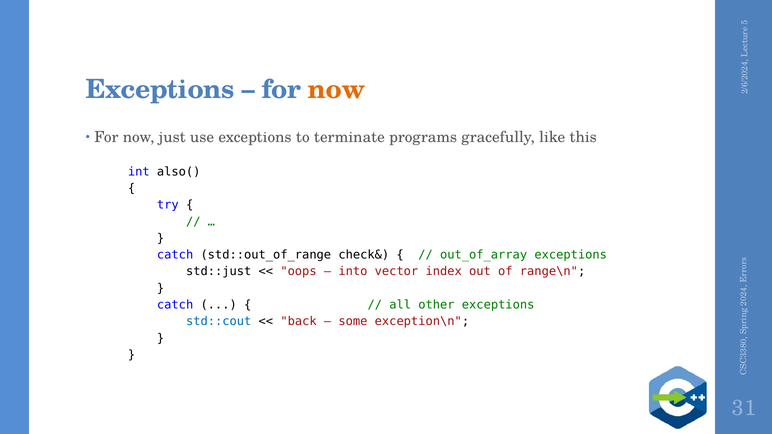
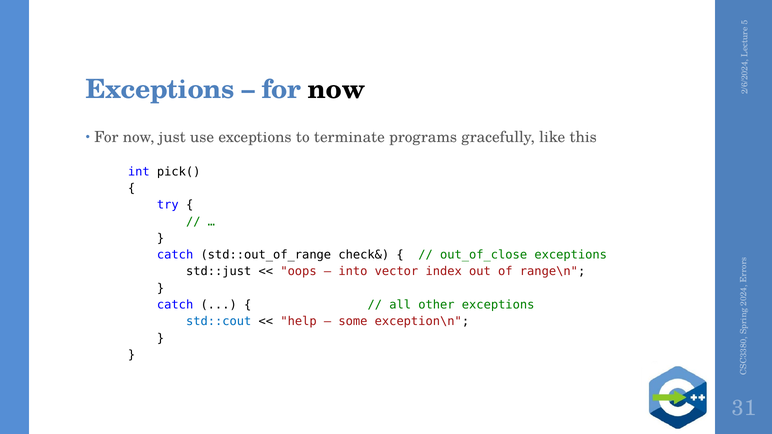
now colour: orange -> black (337, 90)
also(: also( -> pick( (179, 172)
out_of_array: out_of_array -> out_of_close (484, 255)
back: back -> help (299, 322)
